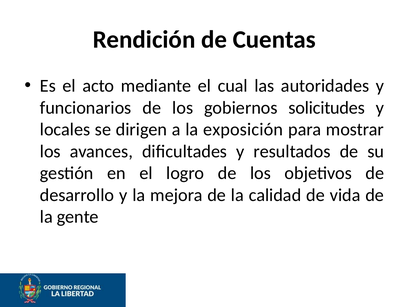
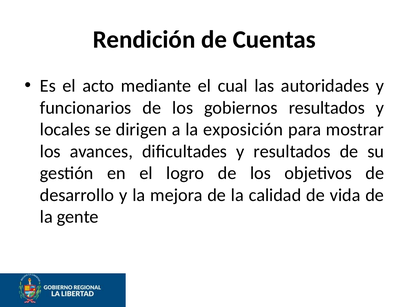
gobiernos solicitudes: solicitudes -> resultados (327, 108)
